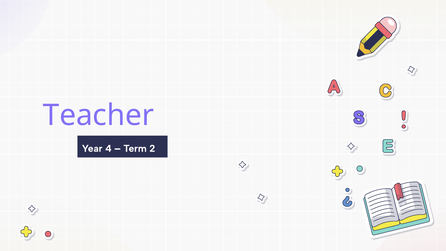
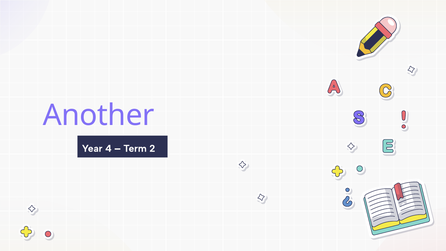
Teacher: Teacher -> Another (99, 115)
